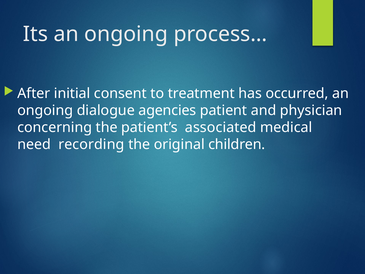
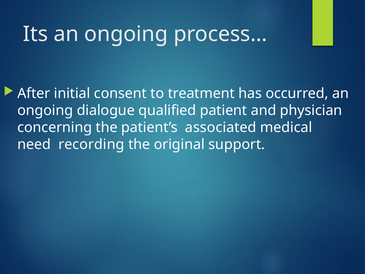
agencies: agencies -> qualified (167, 110)
children: children -> support (237, 144)
